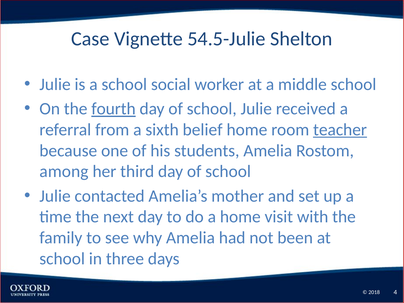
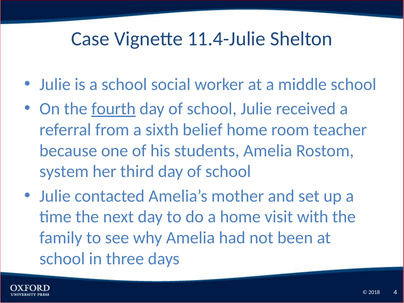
54.5-Julie: 54.5-Julie -> 11.4-Julie (227, 39)
teacher underline: present -> none (340, 130)
among: among -> system (64, 172)
